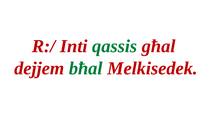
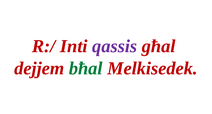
qassis colour: green -> purple (115, 46)
